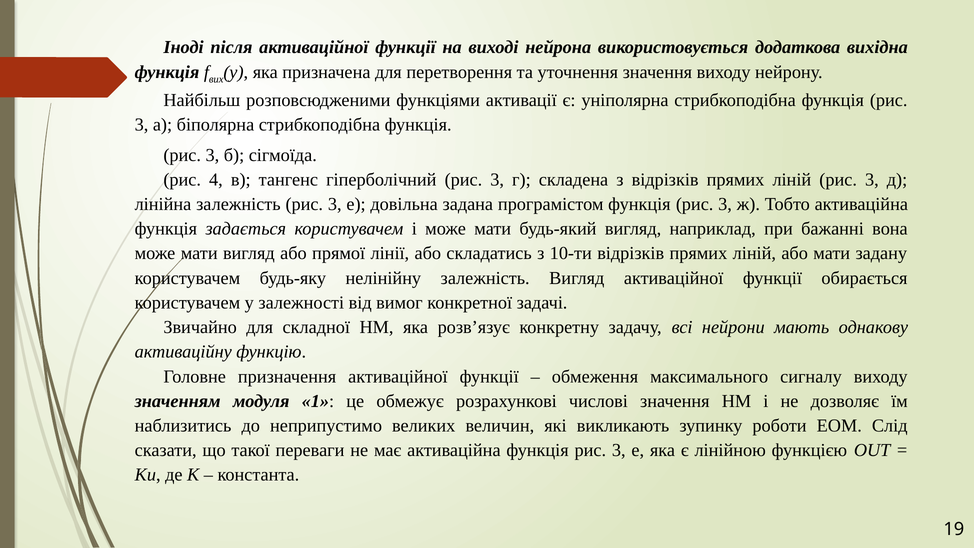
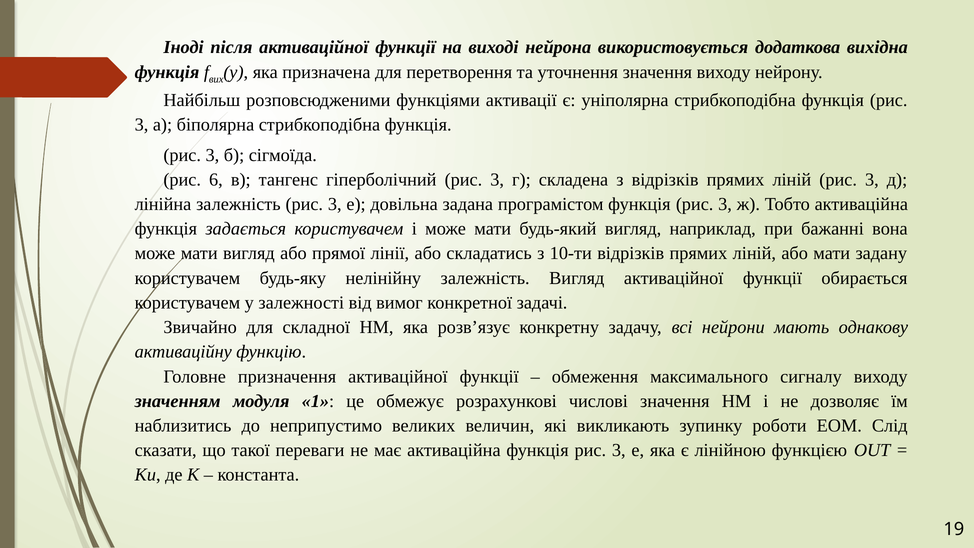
4: 4 -> 6 (216, 180)
